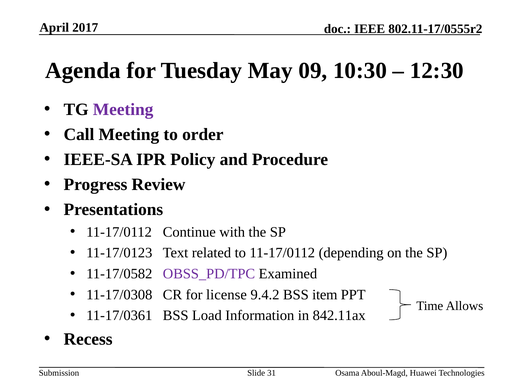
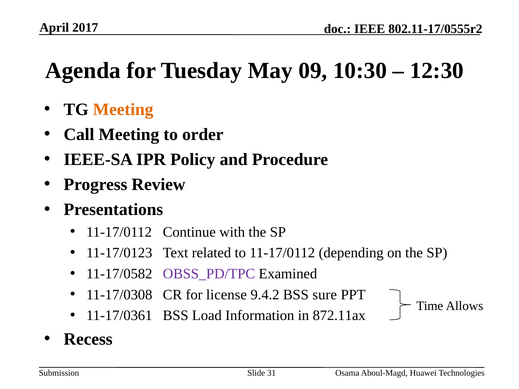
Meeting colour: purple -> orange (123, 109)
item: item -> sure (325, 295)
842.11ax: 842.11ax -> 872.11ax (339, 316)
